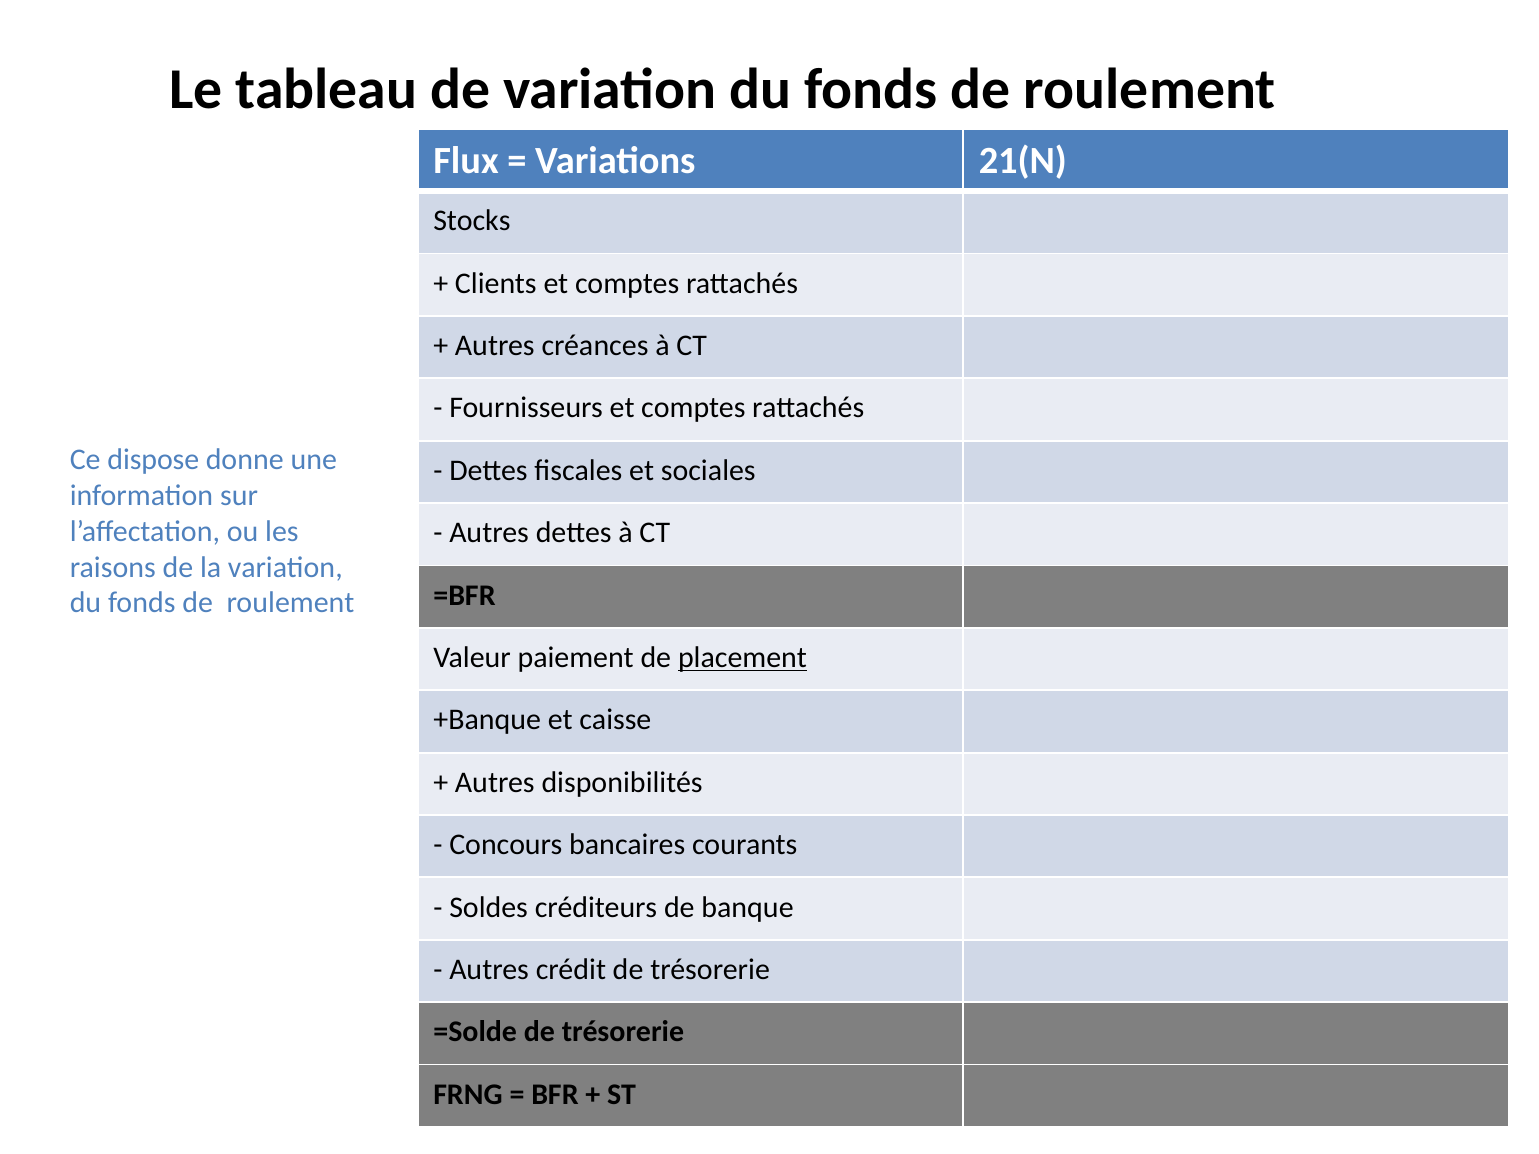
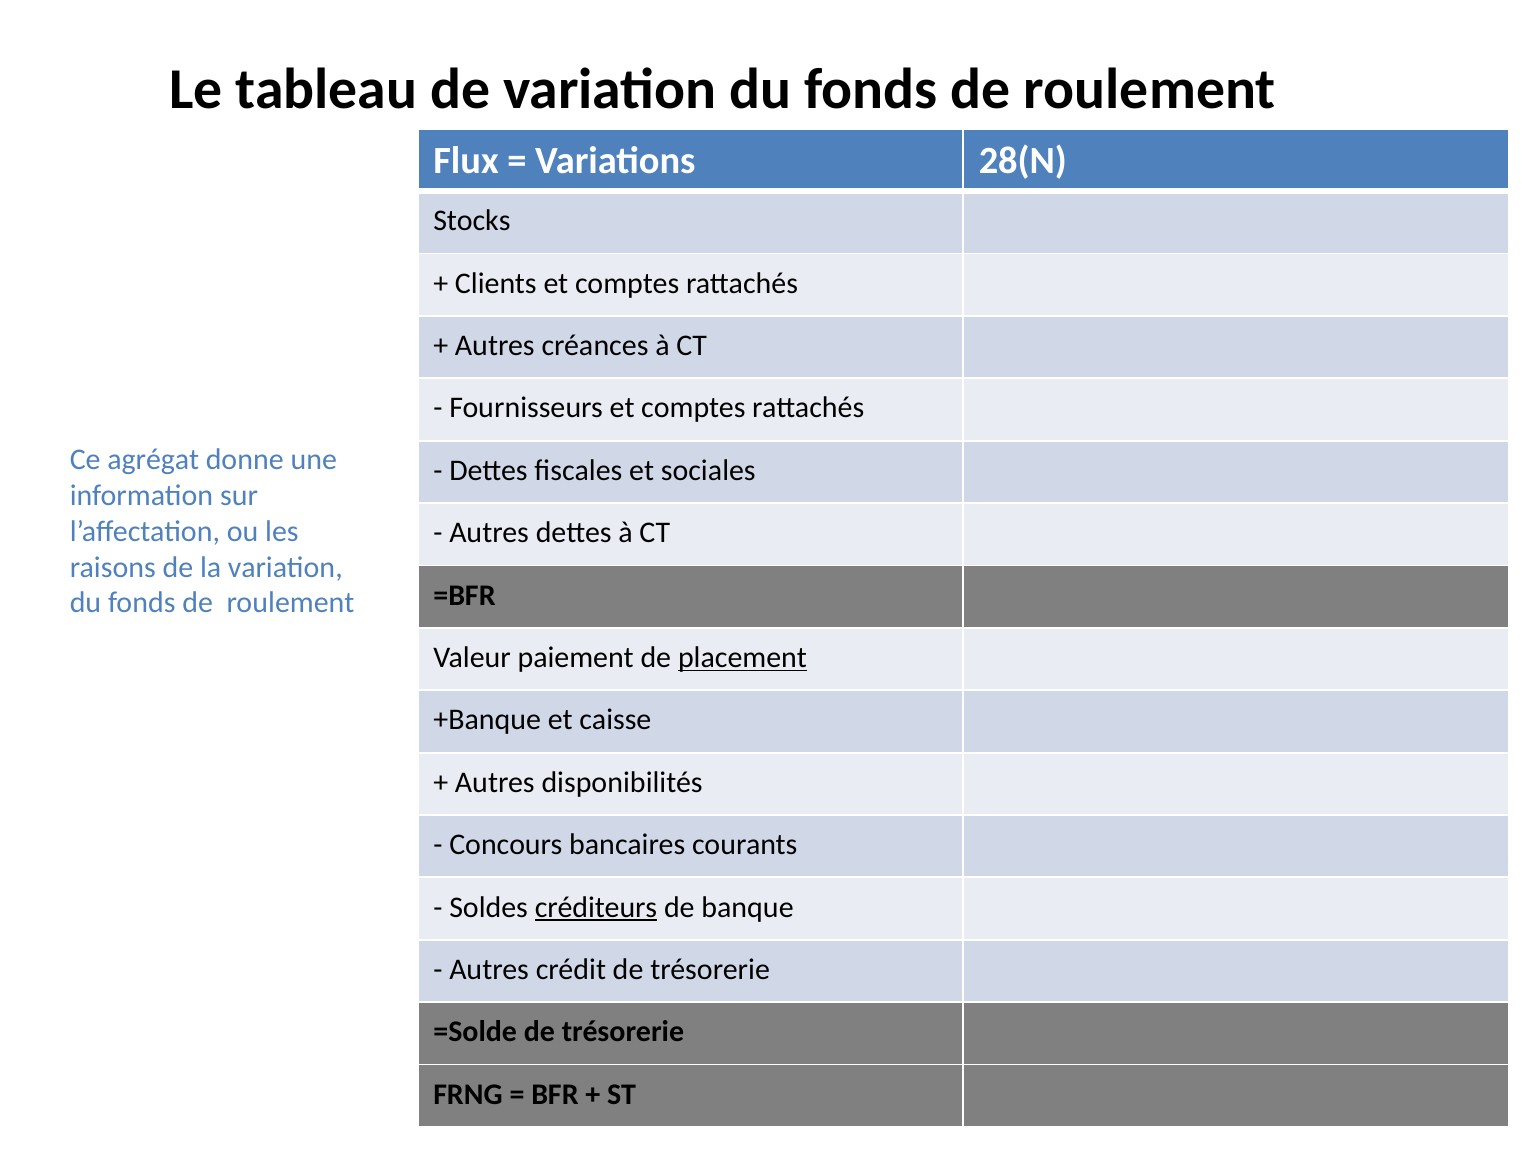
21(N: 21(N -> 28(N (1023, 160)
dispose: dispose -> agrégat (153, 459)
créditeurs underline: none -> present (596, 907)
